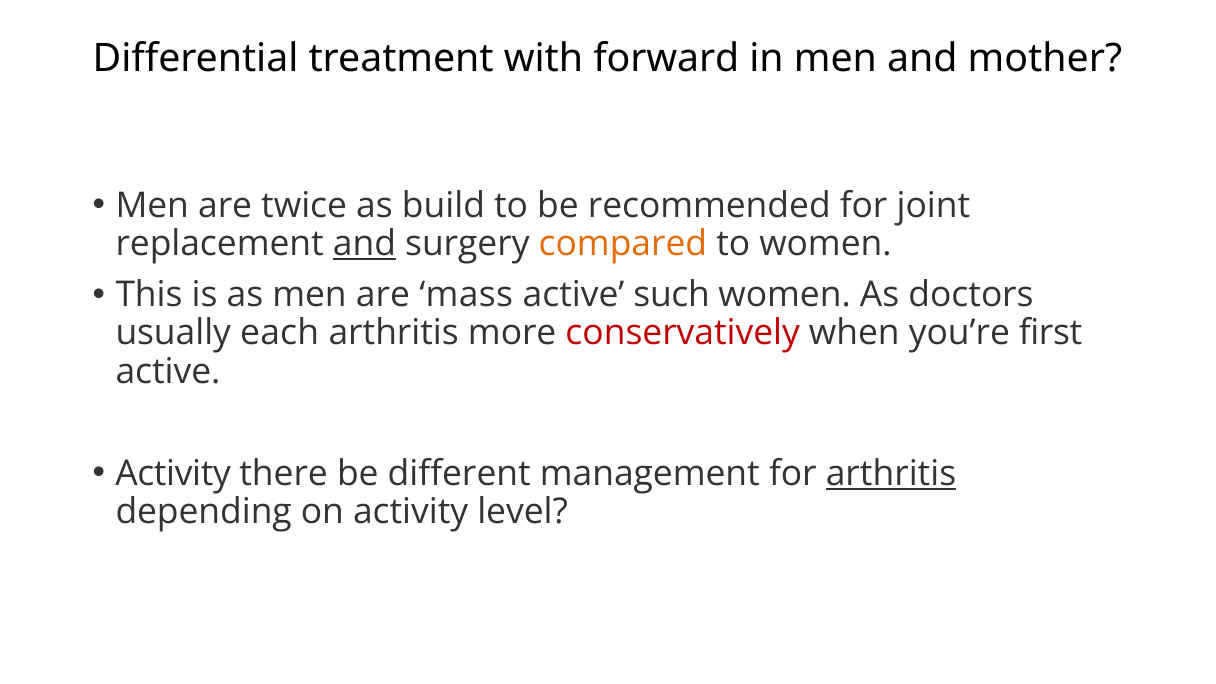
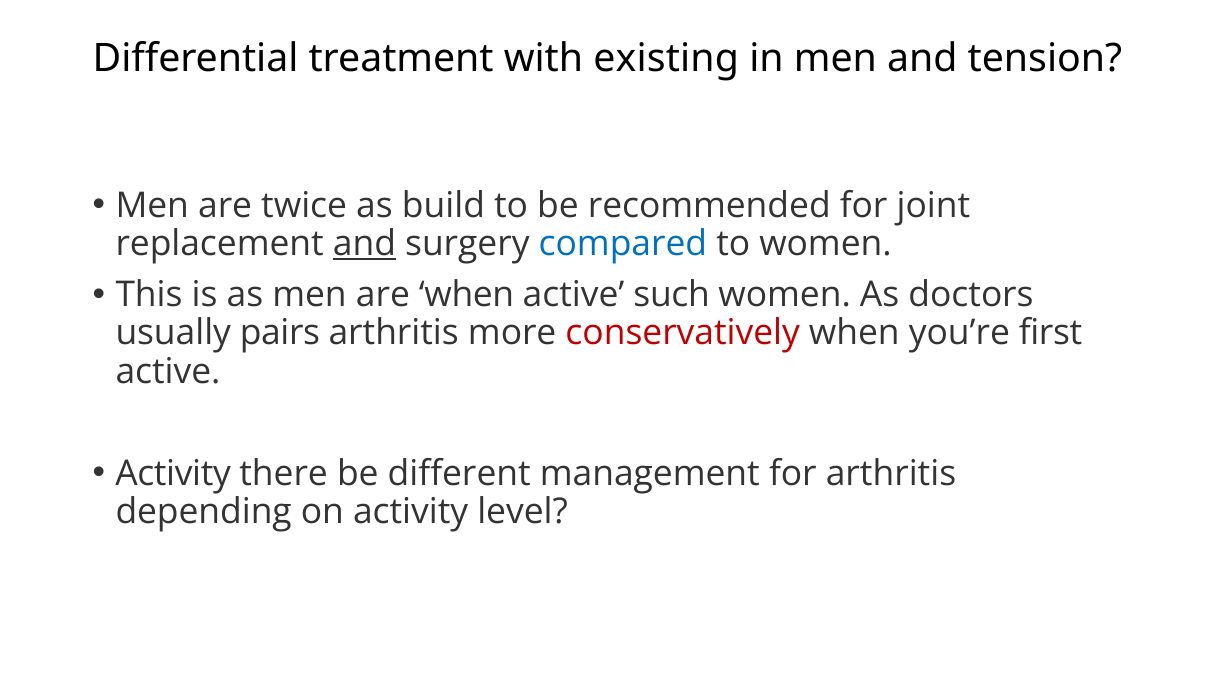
forward: forward -> existing (666, 59)
mother: mother -> tension (1045, 59)
compared colour: orange -> blue (623, 244)
are mass: mass -> when (467, 295)
each: each -> pairs (280, 333)
arthritis underline: present -> none (891, 473)
